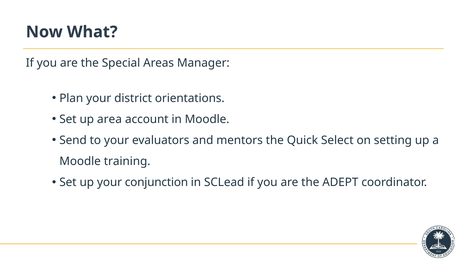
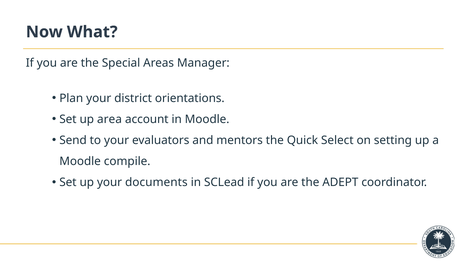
training: training -> compile (127, 161)
conjunction: conjunction -> documents (156, 182)
